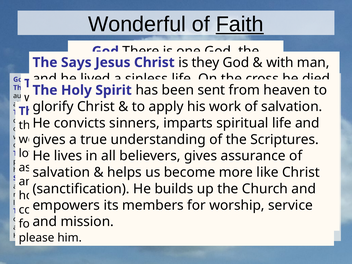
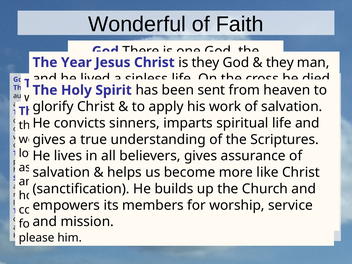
Faith underline: present -> none (240, 24)
Says: Says -> Year (76, 63)
with: with -> they (280, 63)
